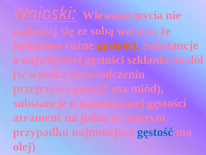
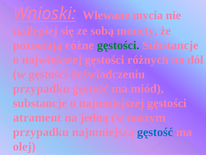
warstw: warstw -> monety (137, 31)
będziemy: będziemy -> pozostają (38, 45)
gęstości colour: orange -> green (118, 45)
szklanki: szklanki -> różnych (148, 60)
w wysoka: wysoka -> gęstości (48, 74)
przejrzysta: przejrzysta -> przypadku (41, 88)
